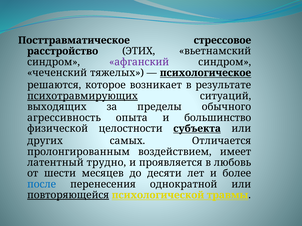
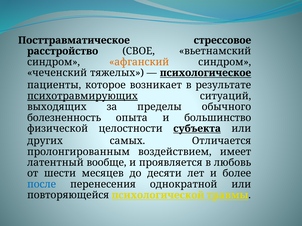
ЭТИХ: ЭТИХ -> СВОЕ (139, 51)
афганский colour: purple -> orange (139, 62)
решаются: решаются -> пациенты (54, 85)
агрессивность: агрессивность -> болезненность (64, 118)
трудно: трудно -> вообще (106, 163)
повторяющейся underline: present -> none (68, 196)
